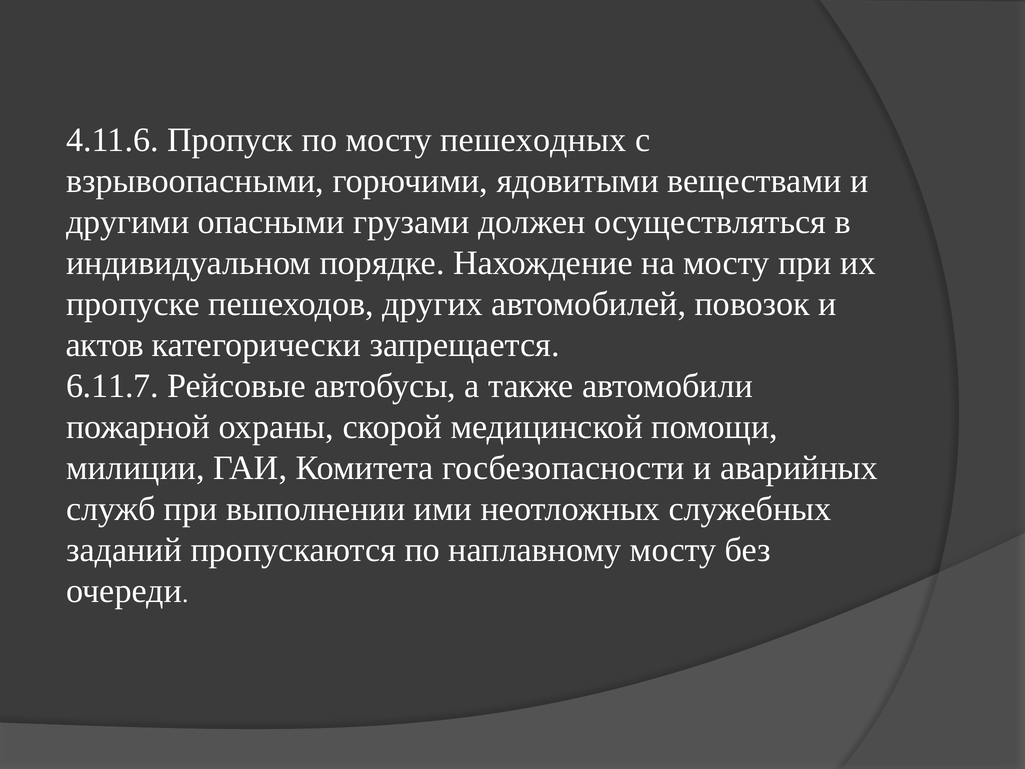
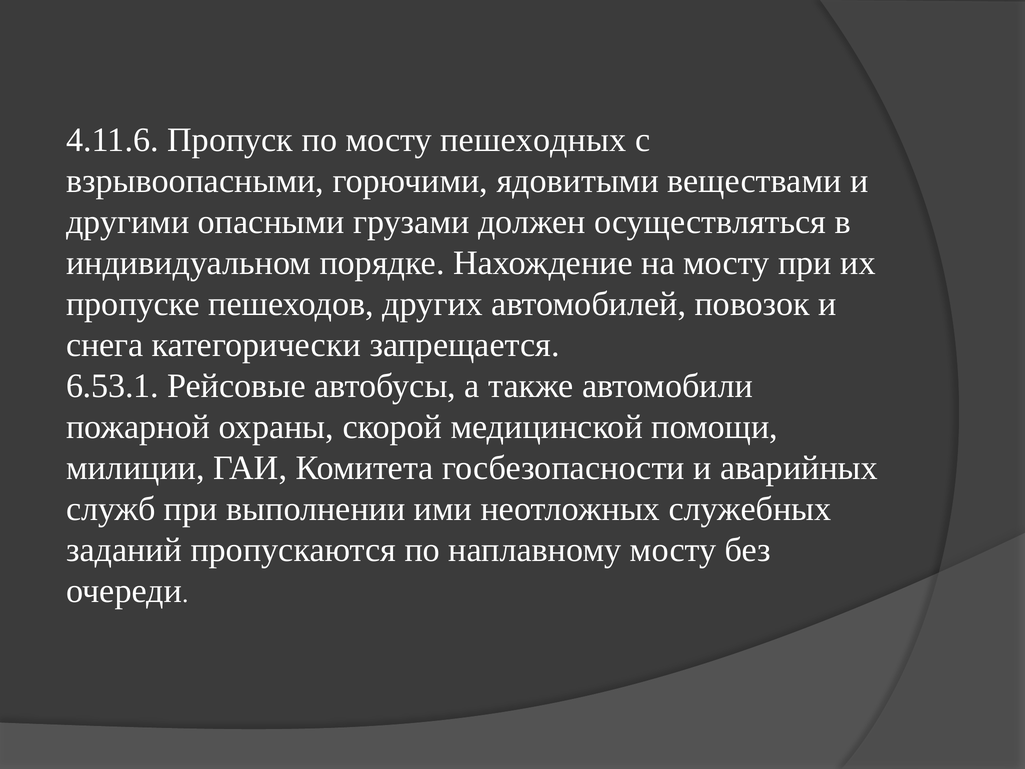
актов: актов -> снега (105, 345)
6.11.7: 6.11.7 -> 6.53.1 (112, 386)
